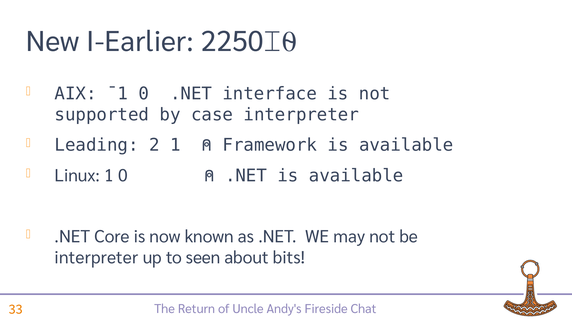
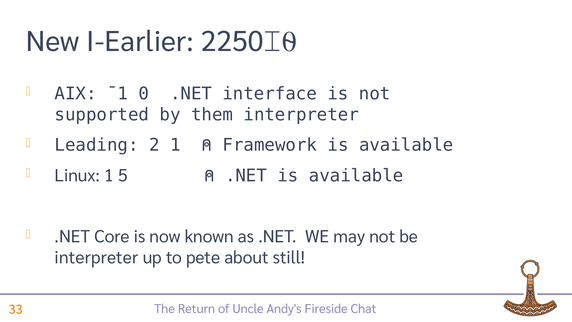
case: case -> them (212, 115)
1 0: 0 -> 5 (123, 176)
seen: seen -> pete (203, 257)
bits: bits -> still (289, 257)
